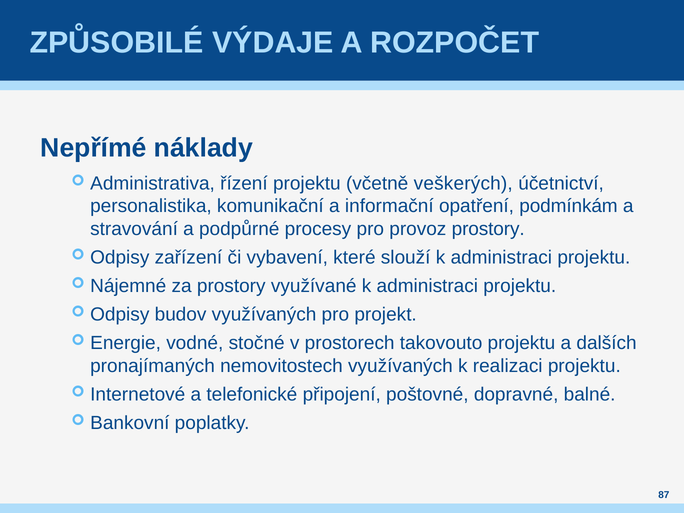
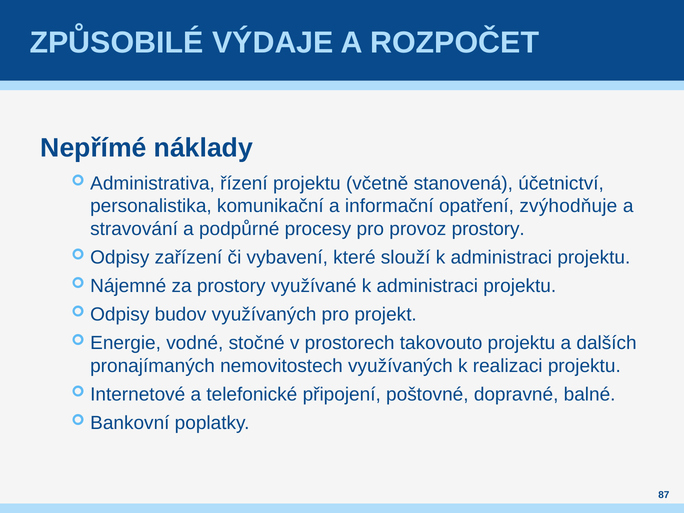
veškerých: veškerých -> stanovená (463, 183)
podmínkám: podmínkám -> zvýhodňuje (568, 206)
